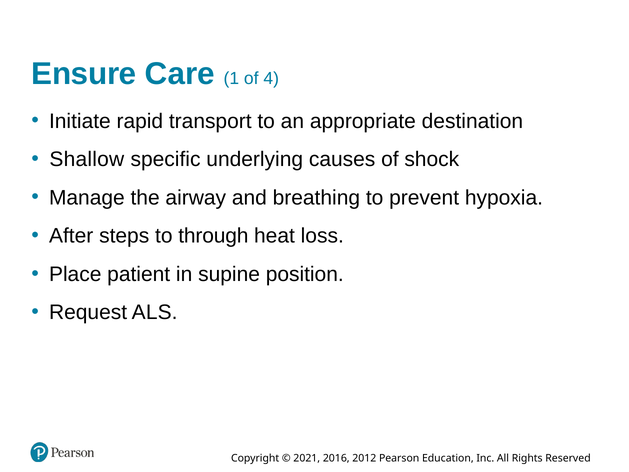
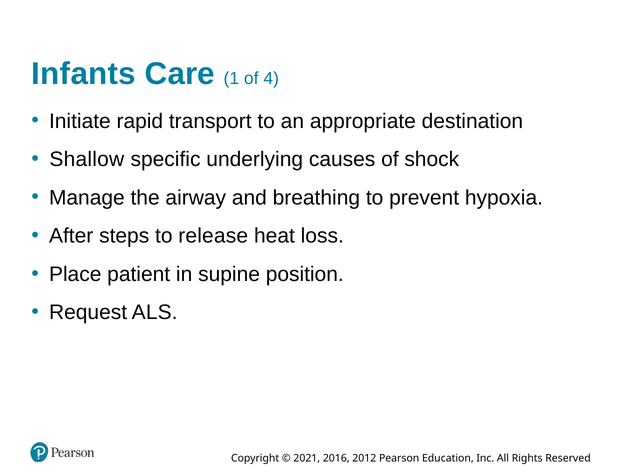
Ensure: Ensure -> Infants (84, 74)
through: through -> release (213, 236)
